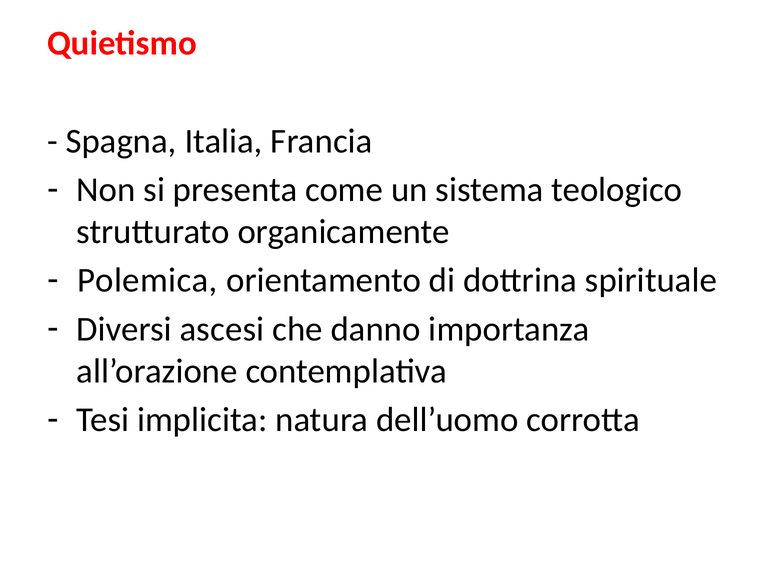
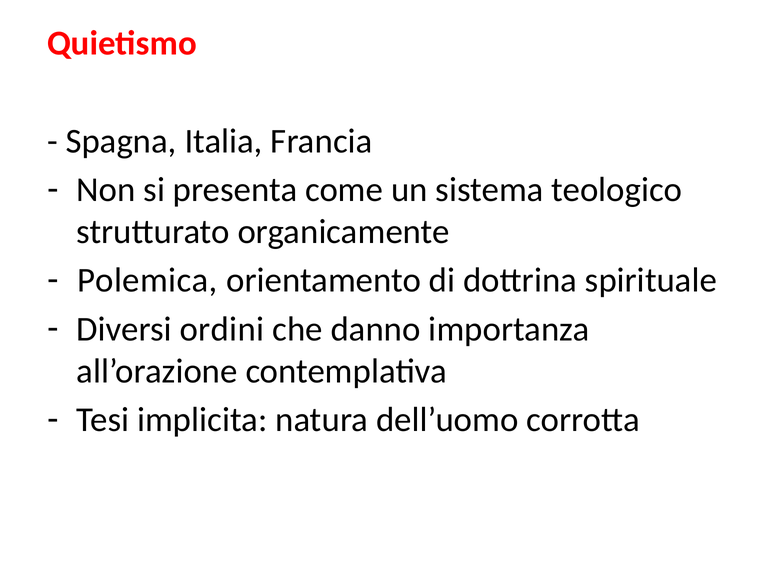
ascesi: ascesi -> ordini (222, 329)
